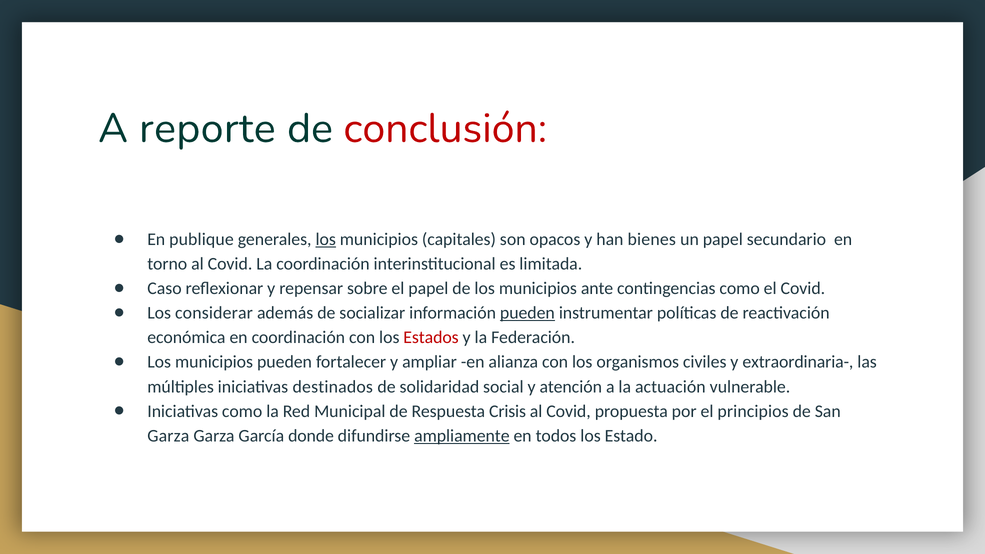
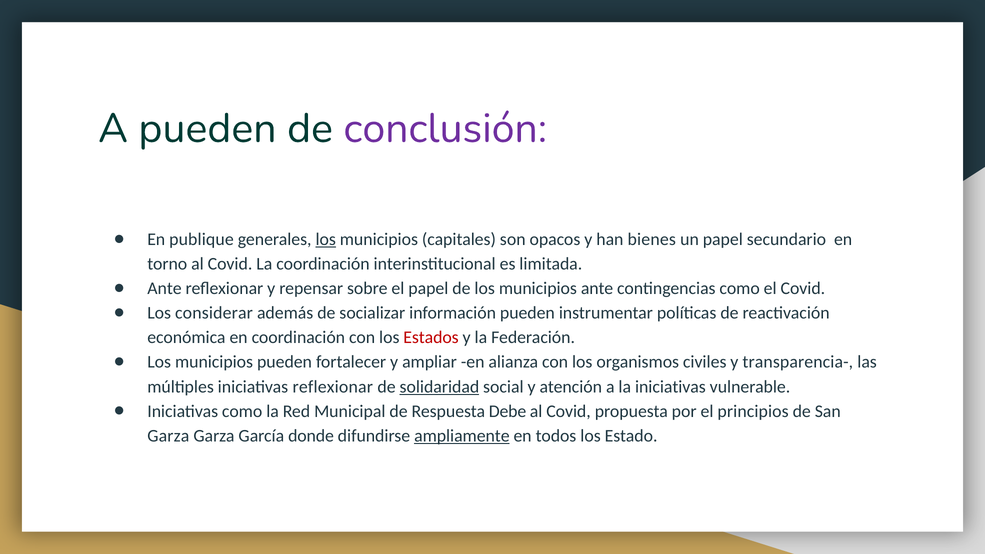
A reporte: reporte -> pueden (208, 128)
conclusión colour: red -> purple (445, 128)
Caso: Caso -> Ante (164, 289)
pueden underline: present -> none (527, 313)
extraordinaria-: extraordinaria- -> transparencia- (798, 362)
iniciativas destinados: destinados -> reflexionar (333, 387)
solidaridad underline: none -> present (439, 387)
la actuación: actuación -> iniciativas (670, 387)
Crisis: Crisis -> Debe (508, 411)
